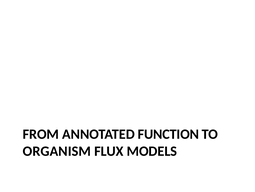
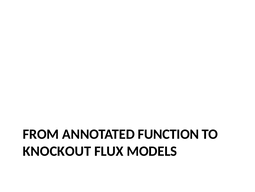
ORGANISM: ORGANISM -> KNOCKOUT (57, 151)
